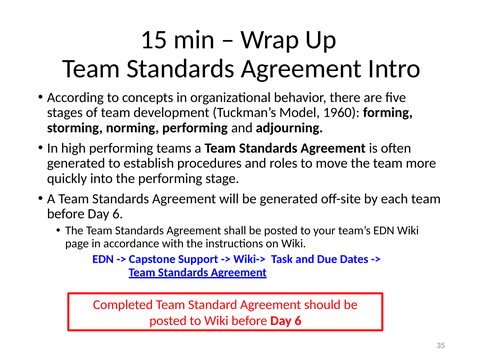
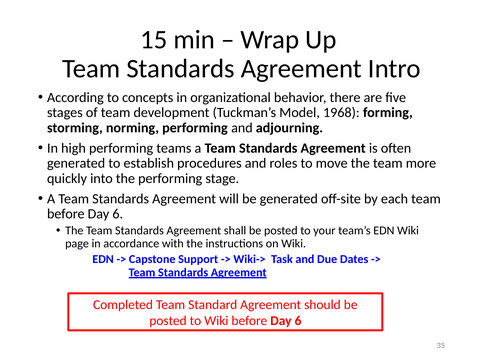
1960: 1960 -> 1968 (341, 113)
